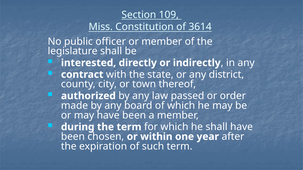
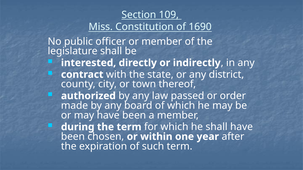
3614: 3614 -> 1690 (200, 27)
